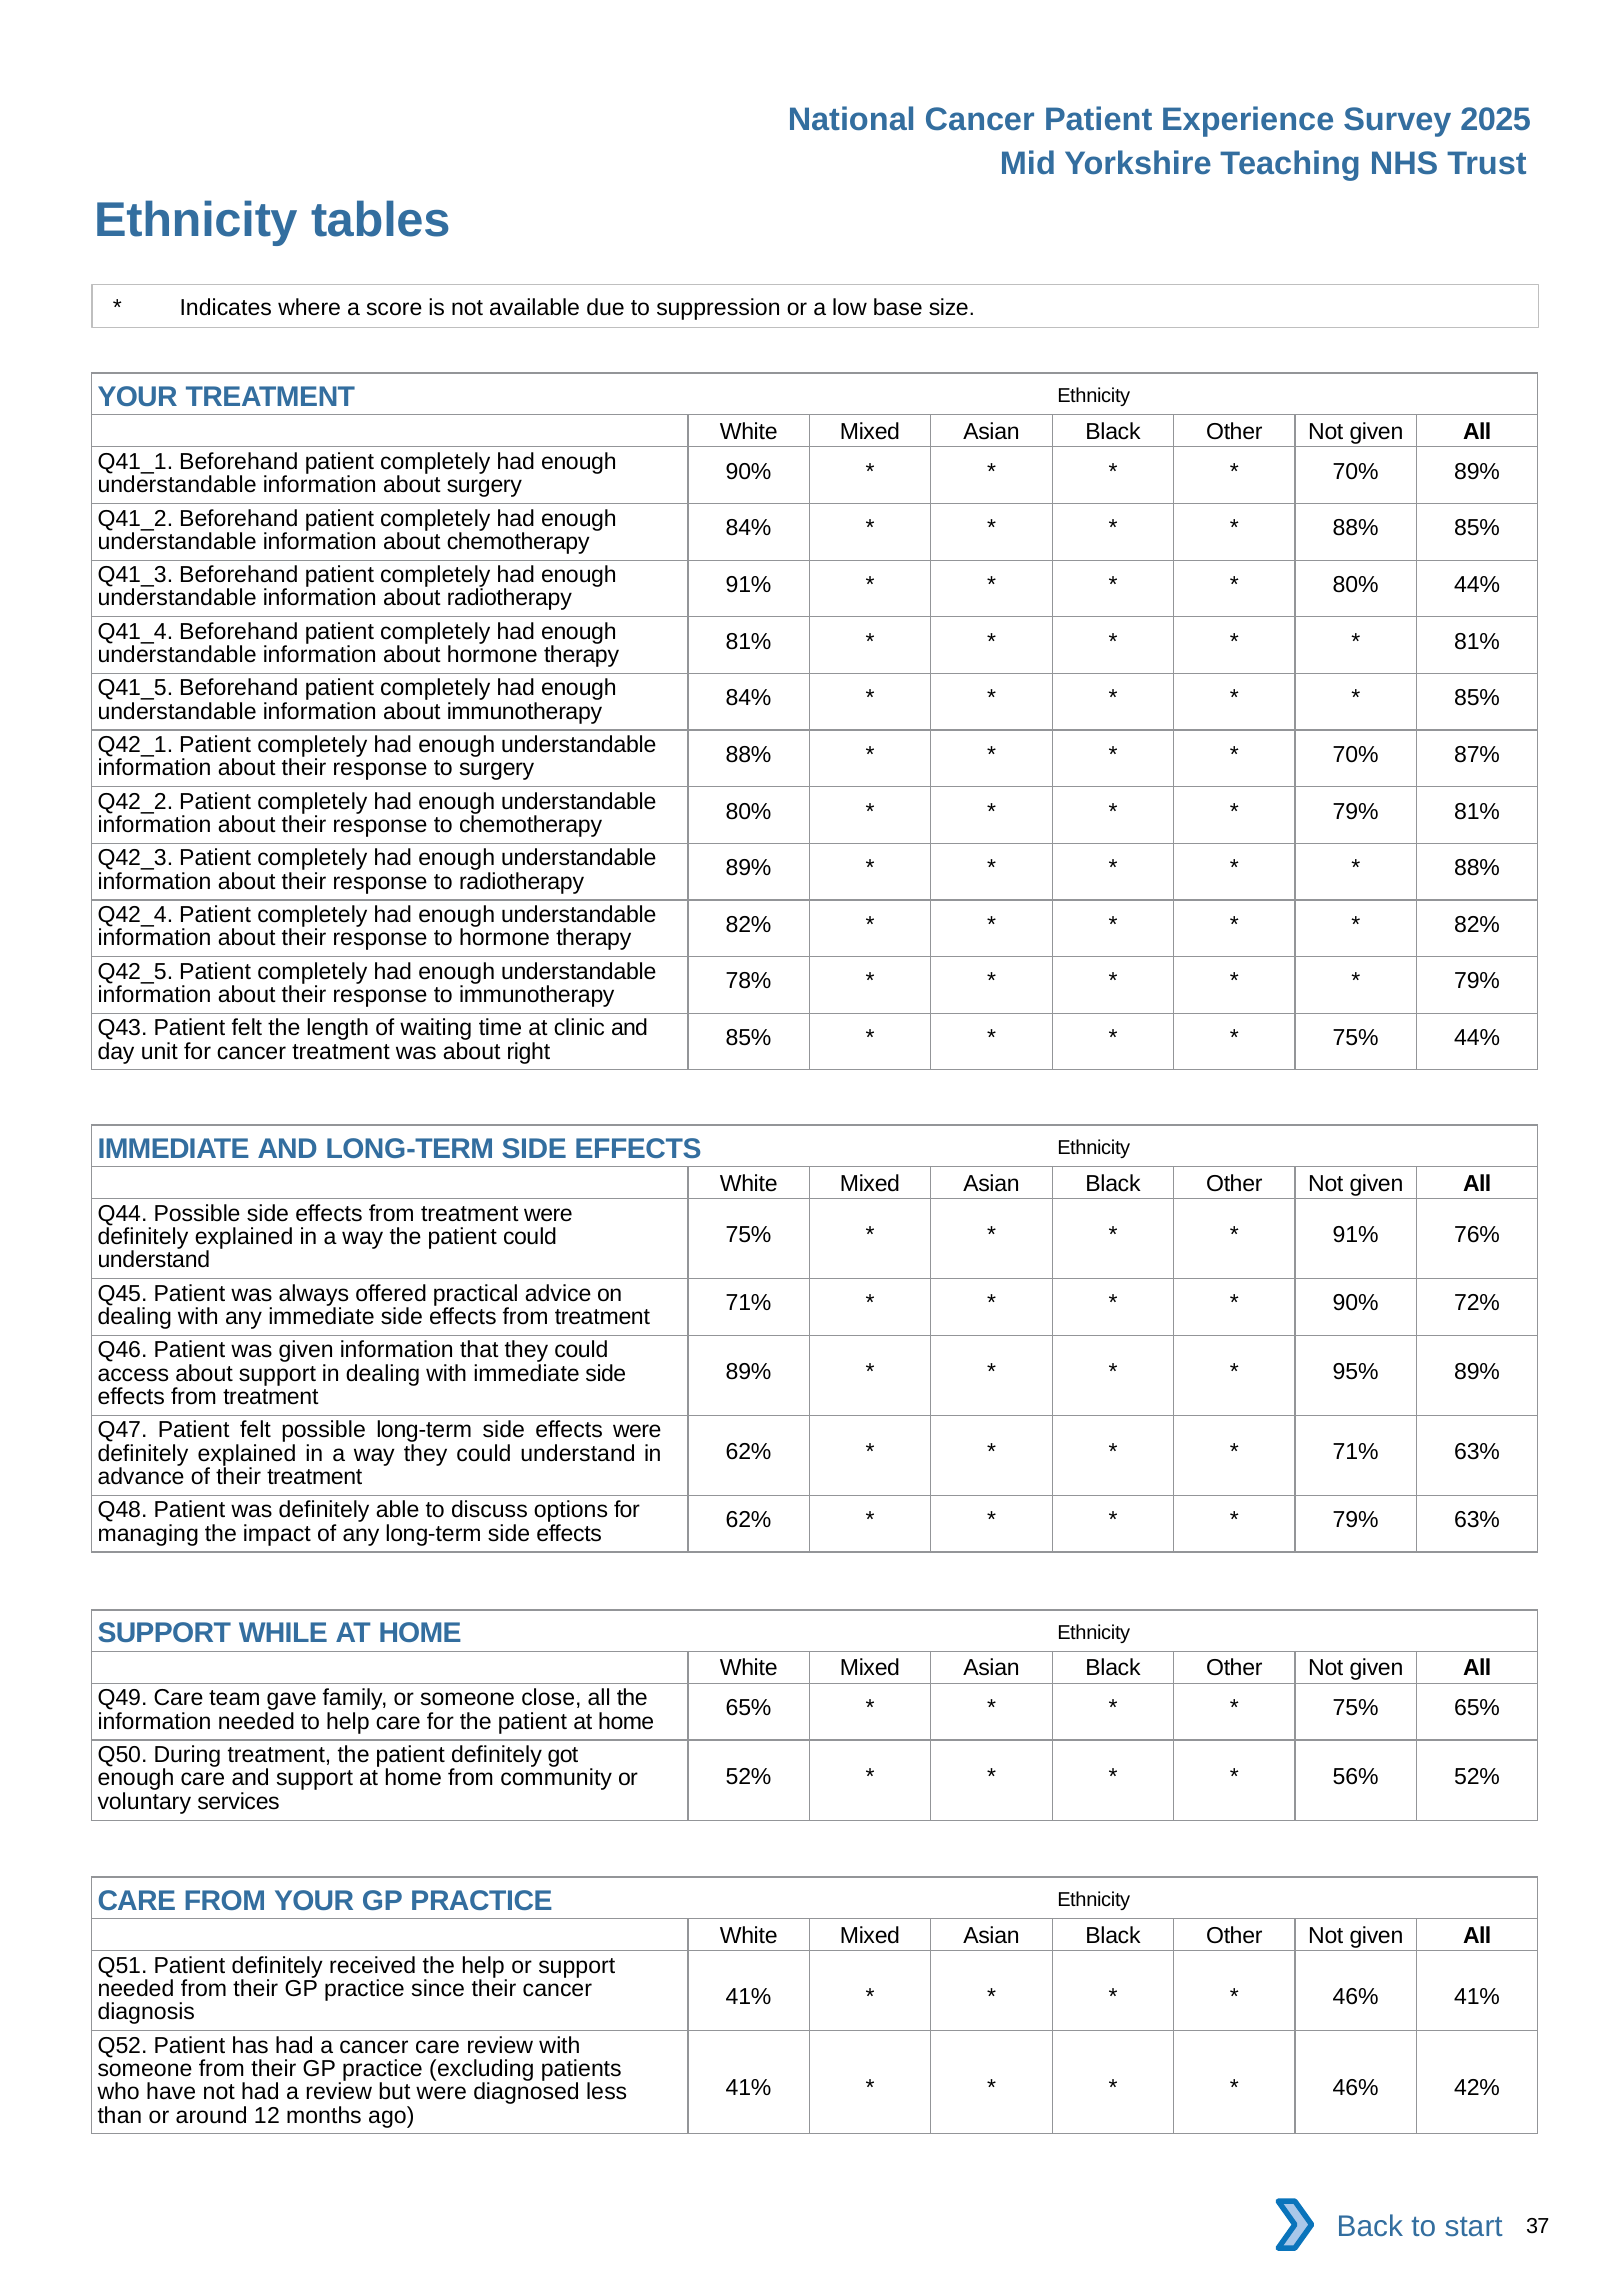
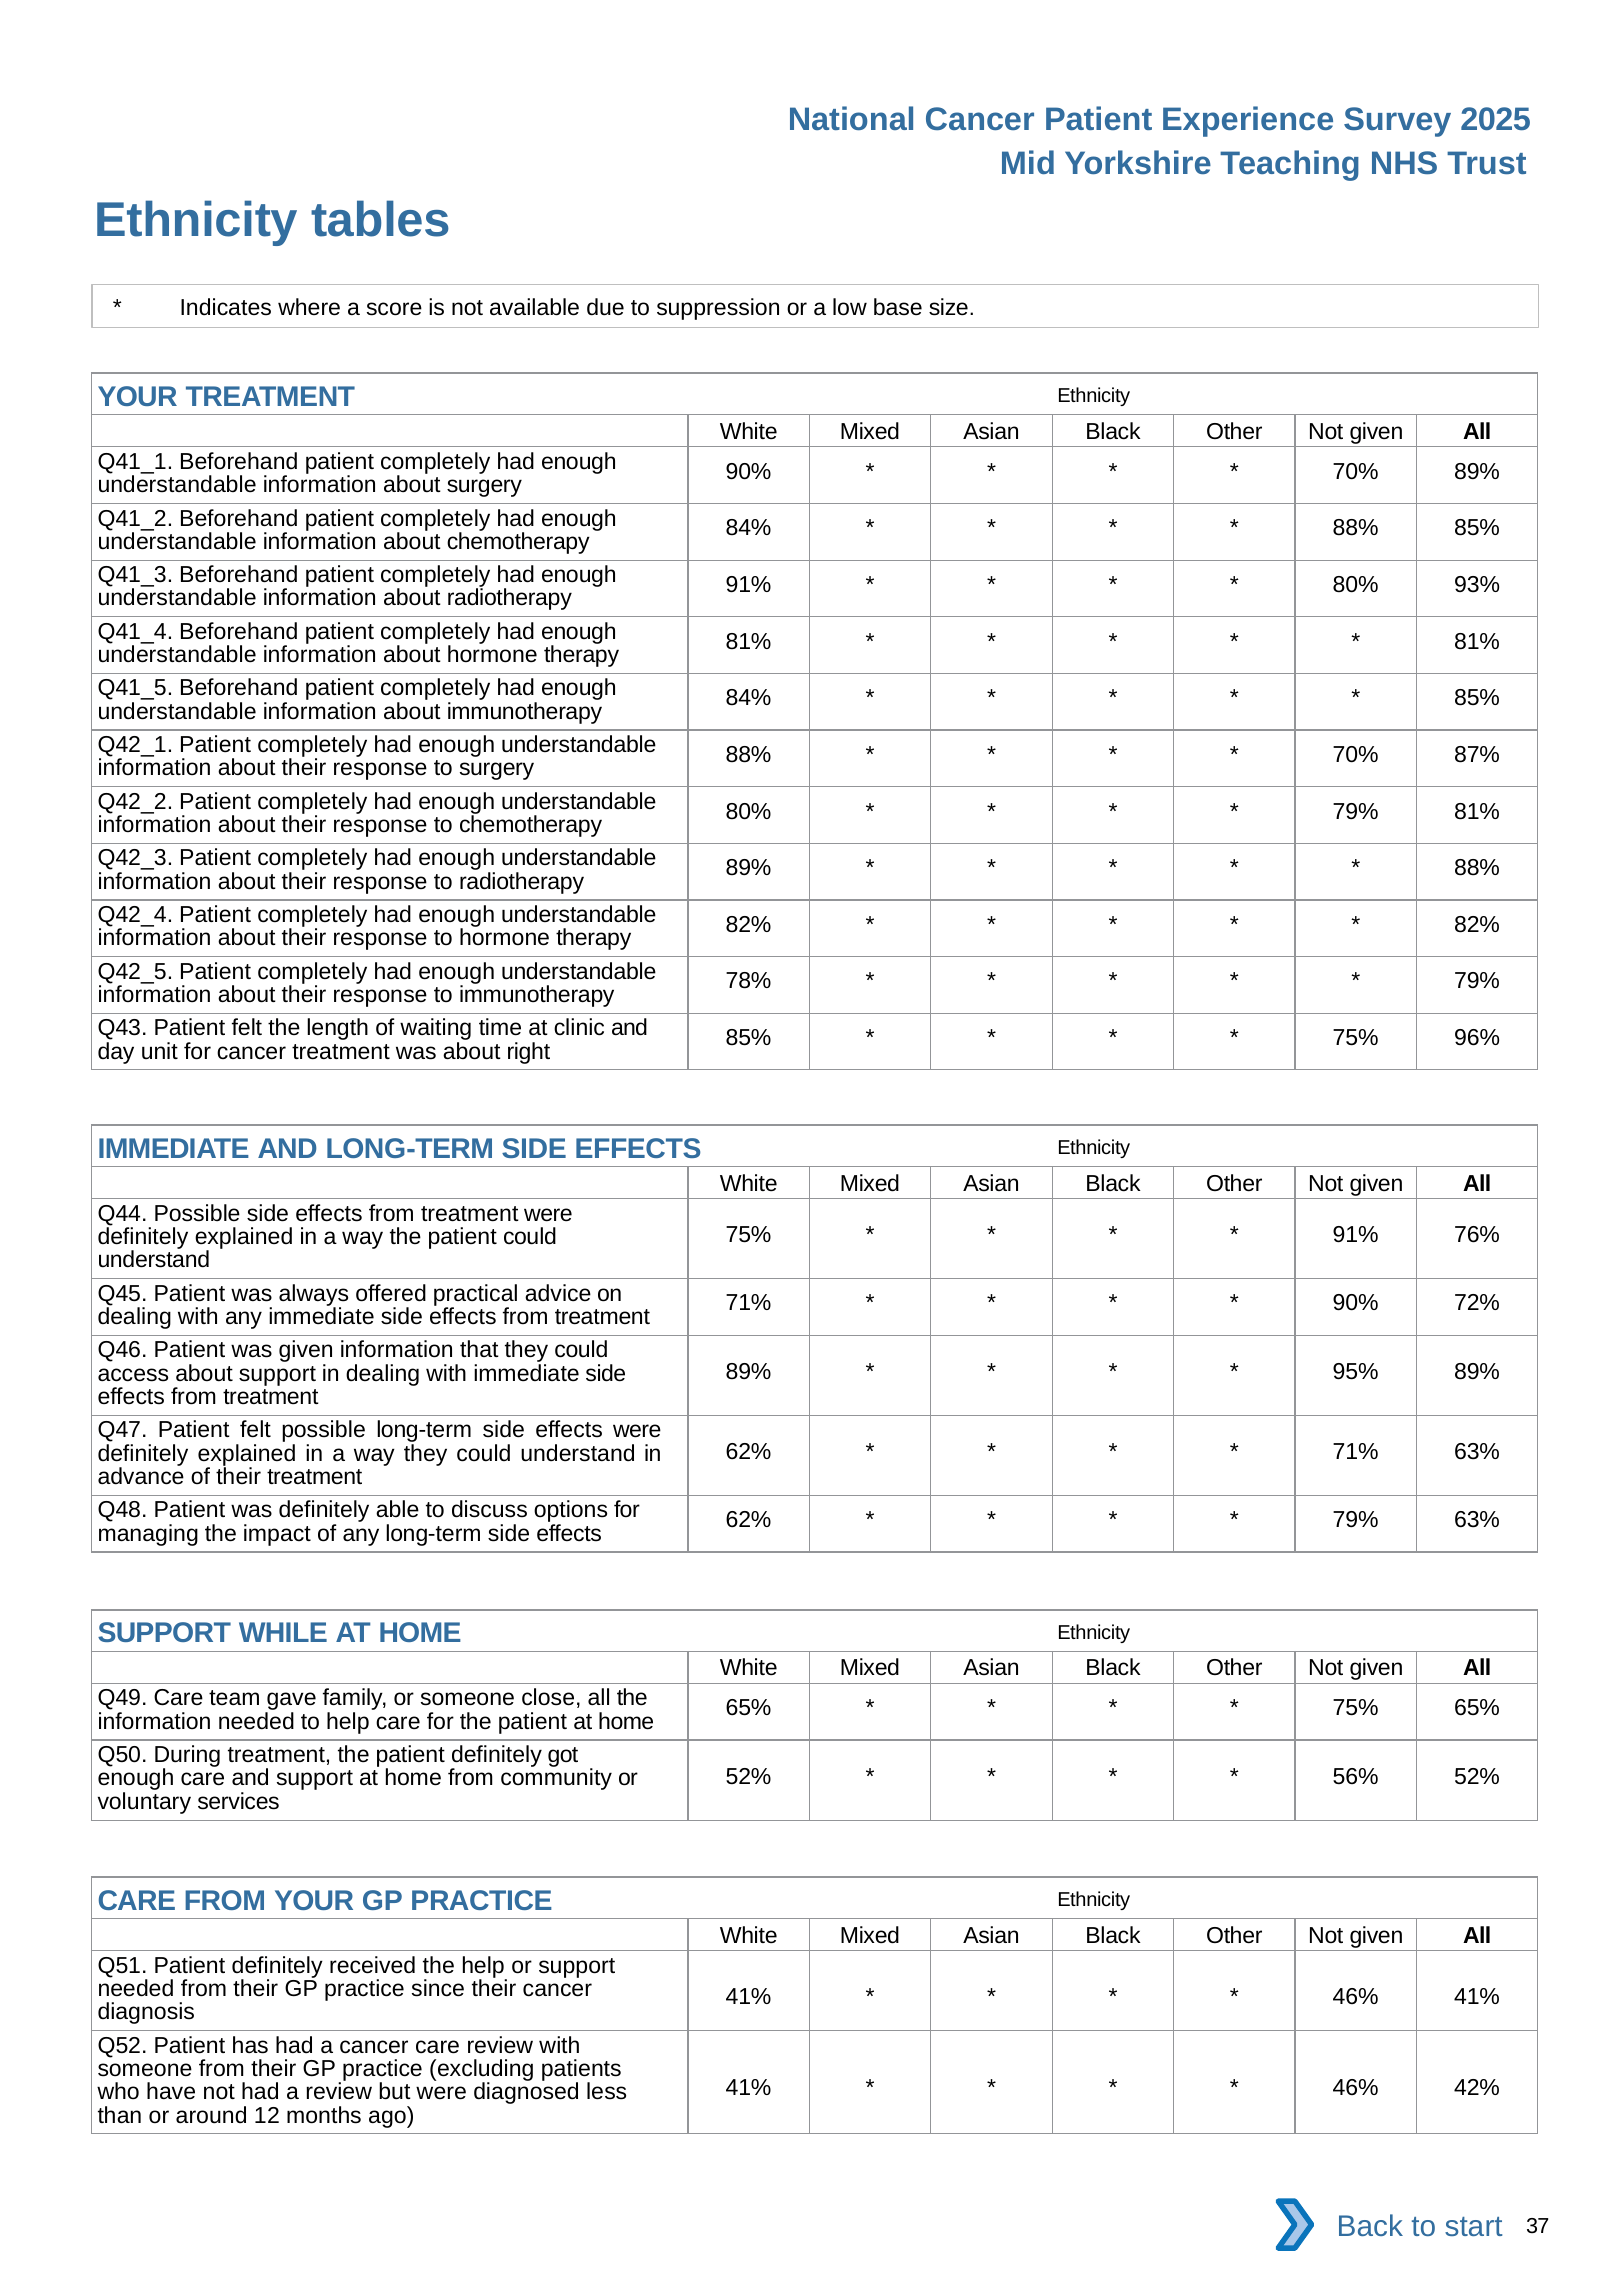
80% 44%: 44% -> 93% (1477, 585)
75% 44%: 44% -> 96% (1477, 1038)
